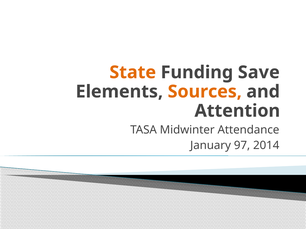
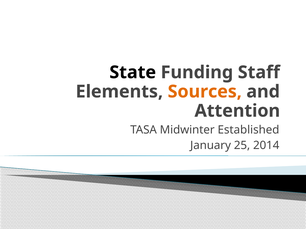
State colour: orange -> black (133, 72)
Save: Save -> Staff (259, 72)
Attendance: Attendance -> Established (248, 130)
97: 97 -> 25 (242, 146)
